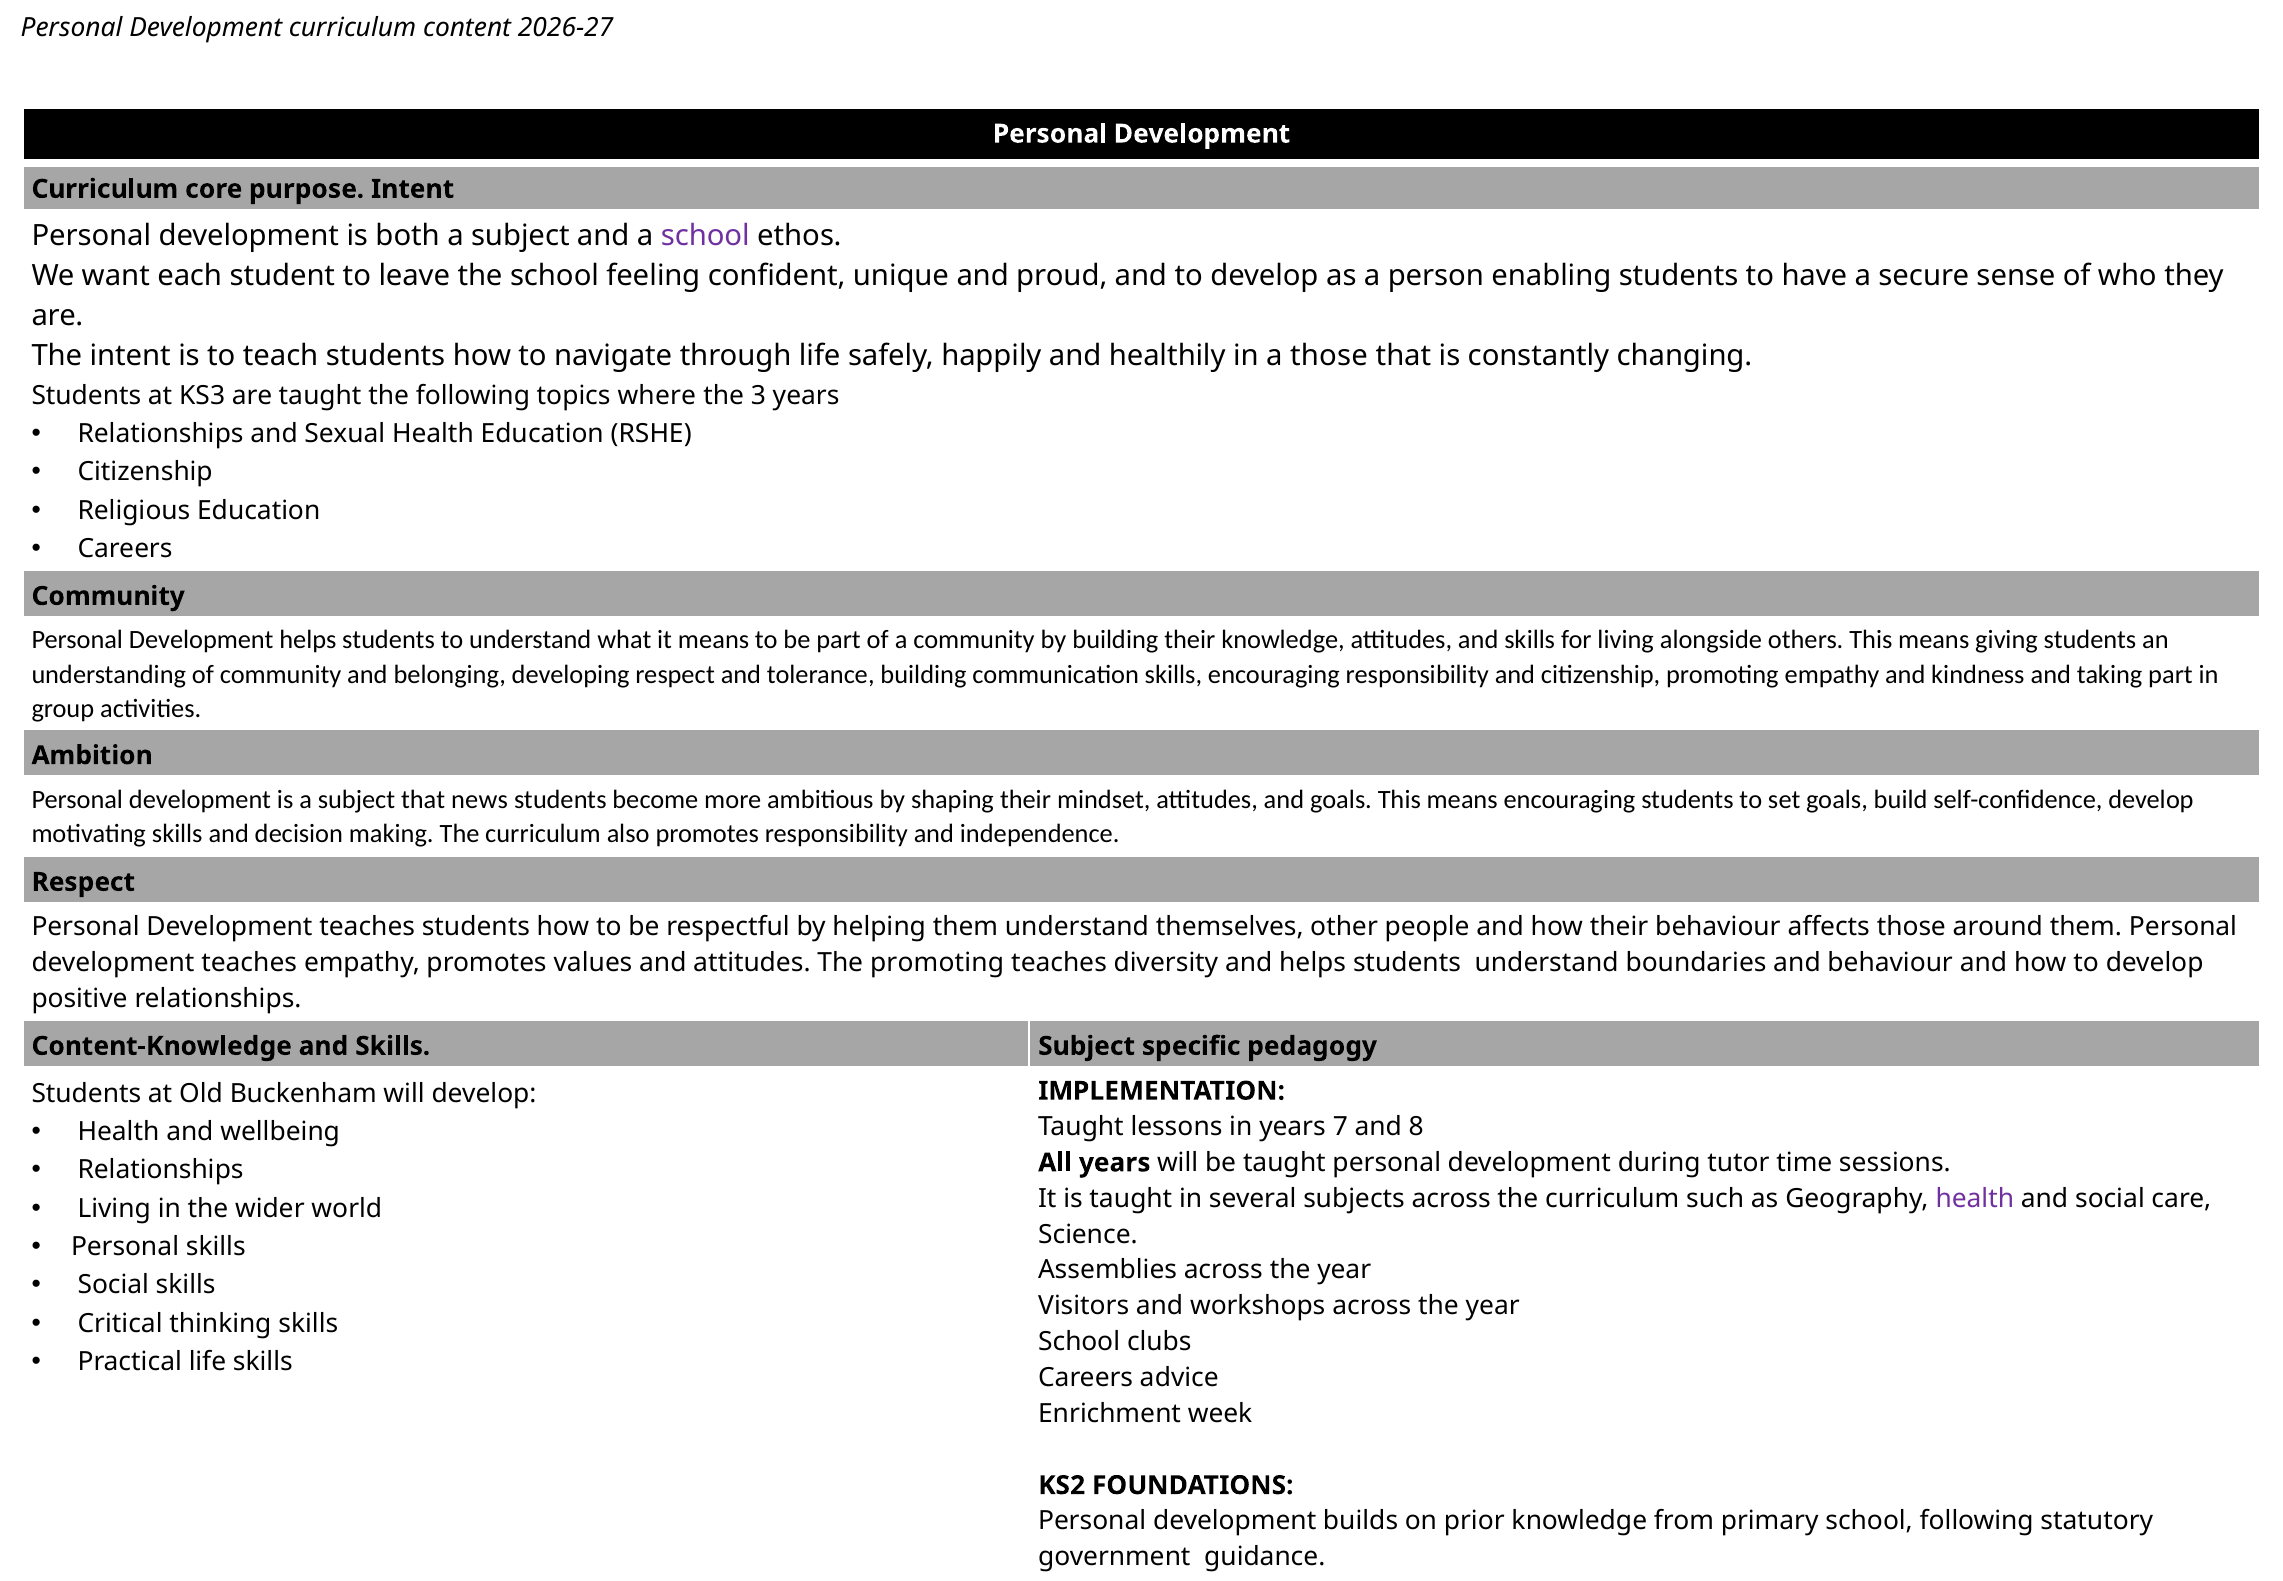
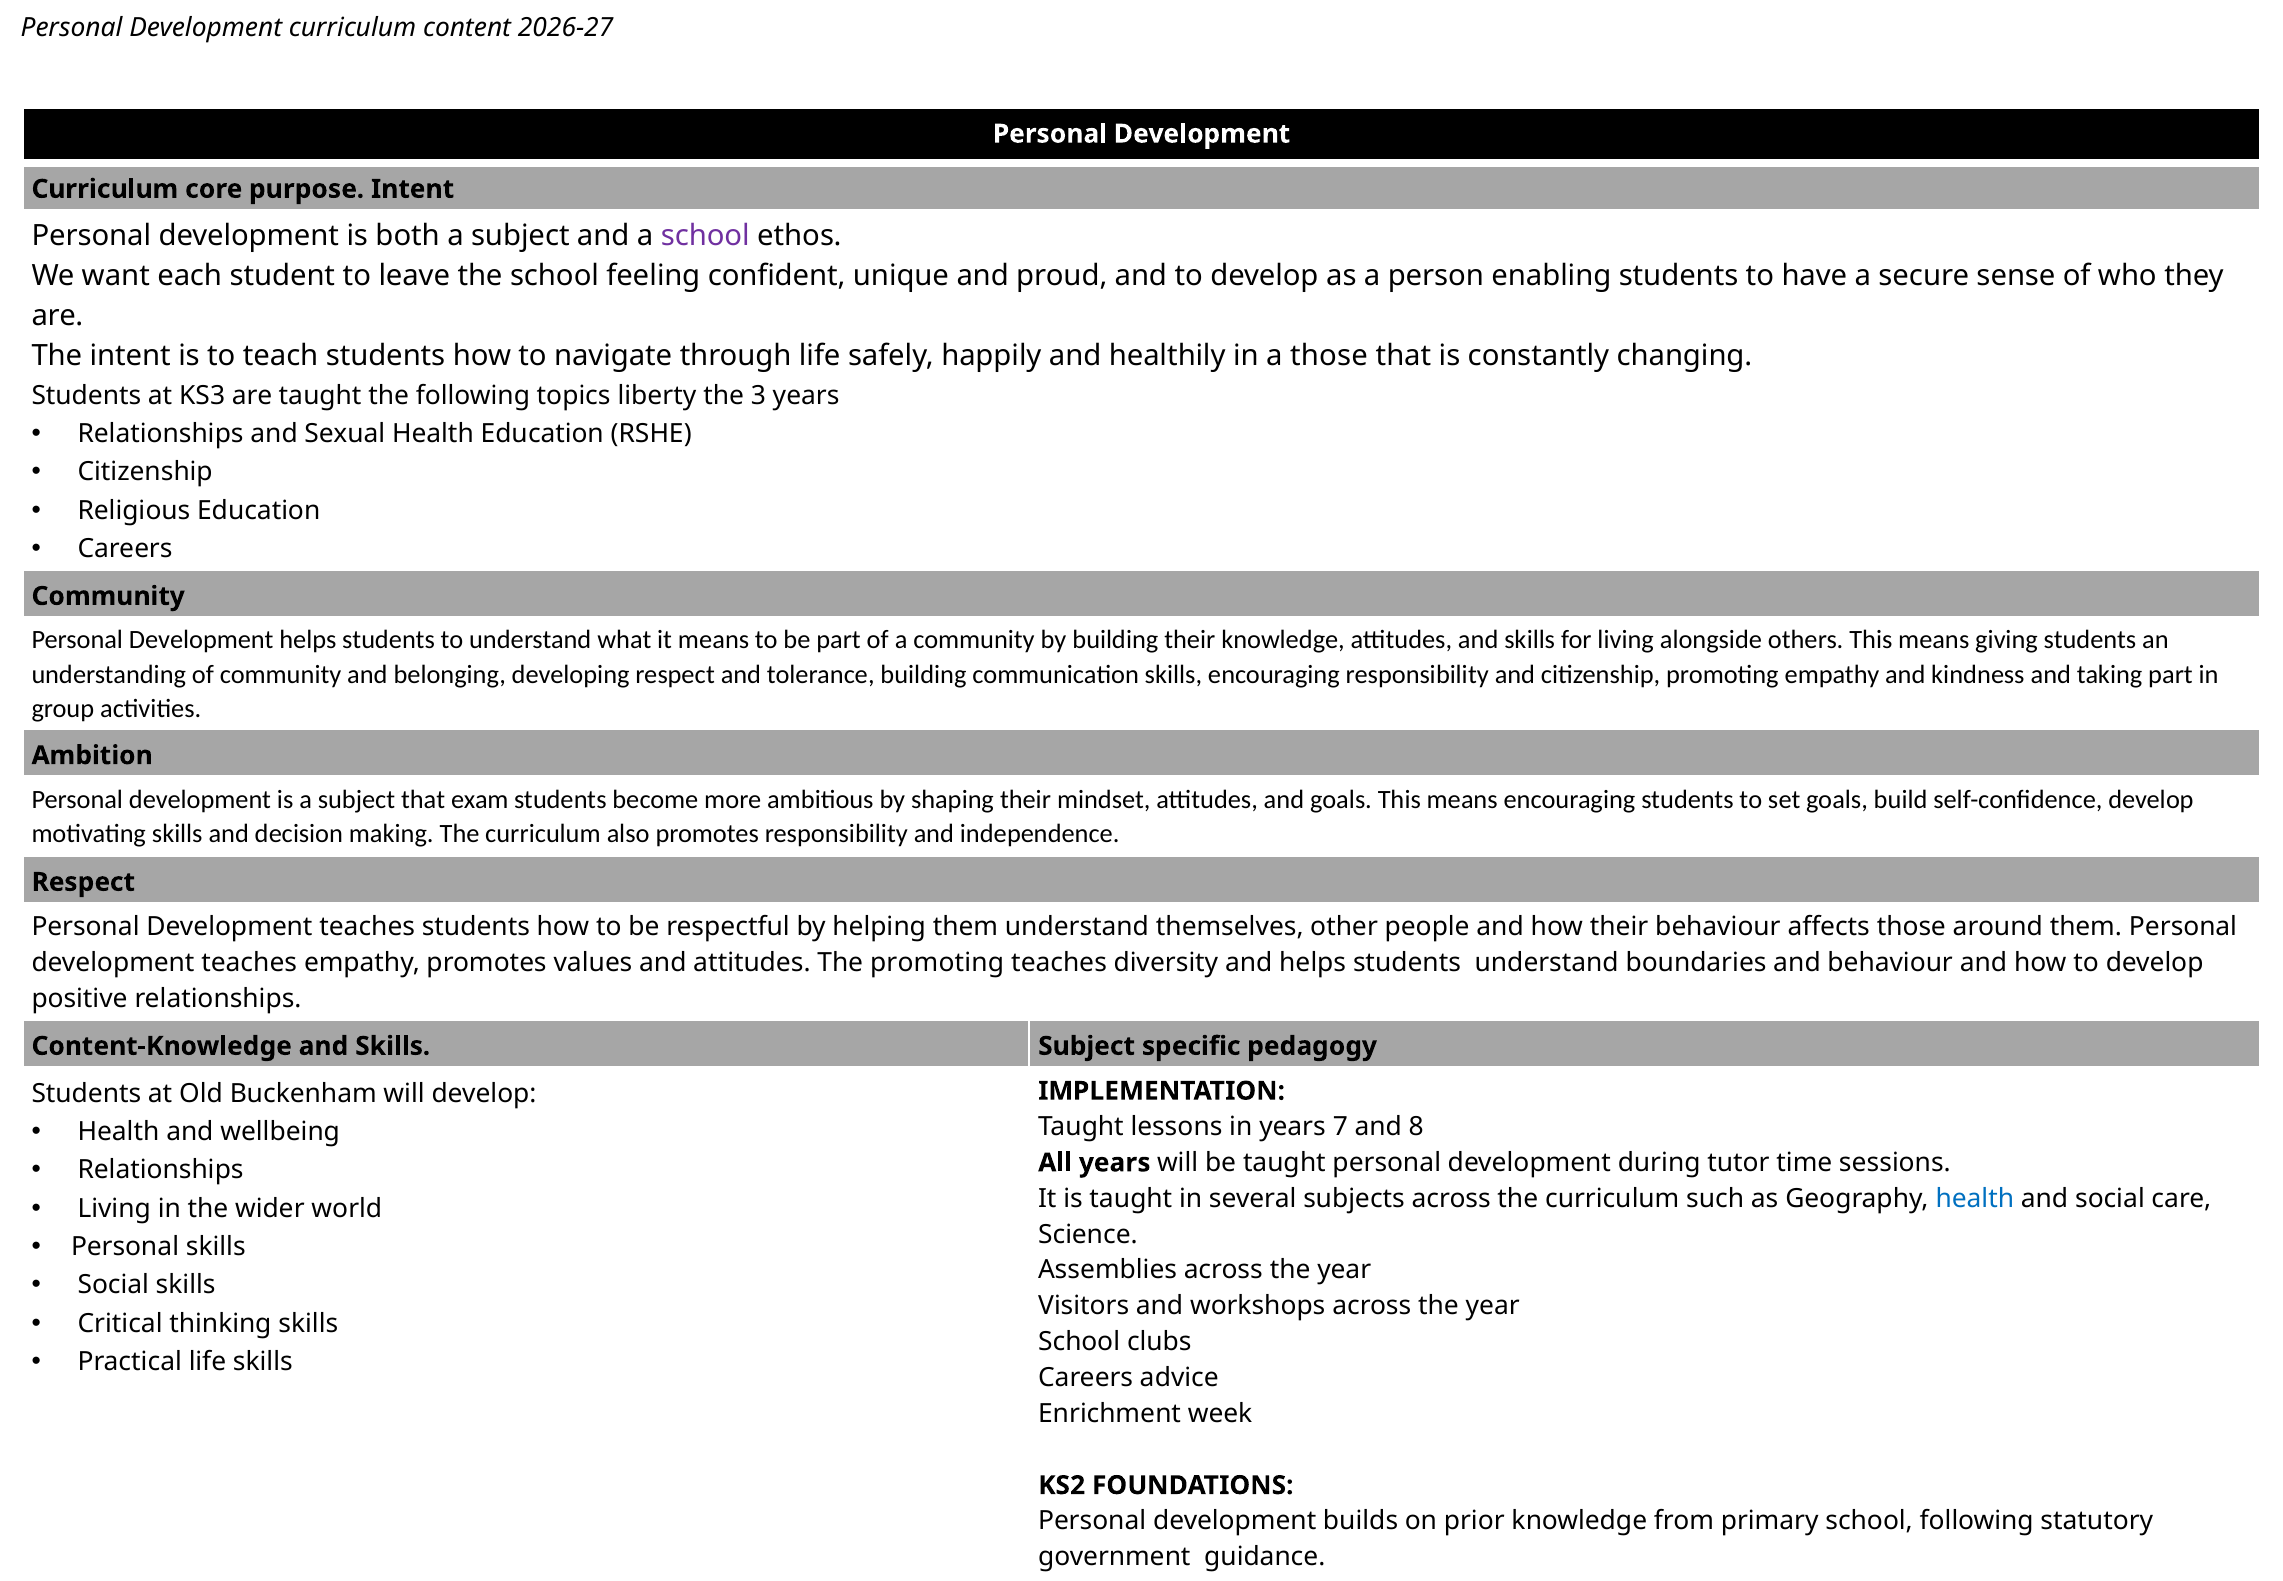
where: where -> liberty (657, 395)
news: news -> exam (480, 799)
health colour: purple -> blue (1975, 1198)
